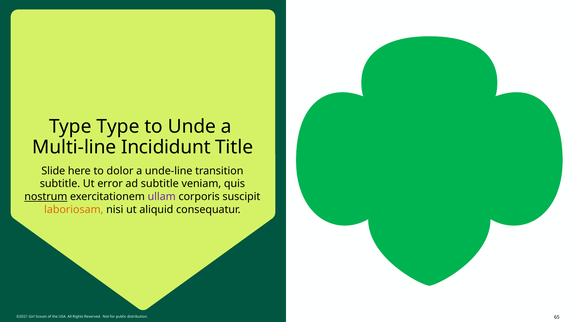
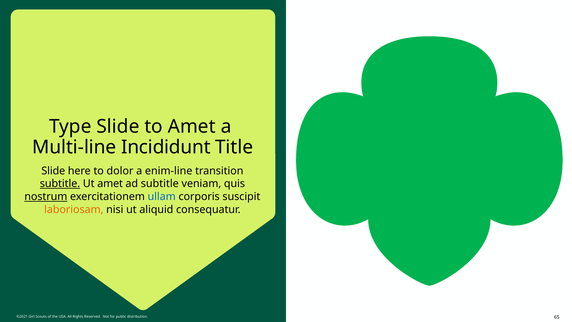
Type Type: Type -> Slide (118, 126)
to Unde: Unde -> Amet (192, 126)
unde-line: unde-line -> enim-line (169, 171)
subtitle underline: none -> present (60, 184)
Ut error: error -> amet (110, 184)
ullam colour: purple -> blue (162, 196)
